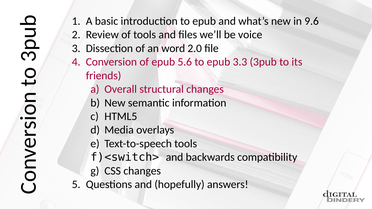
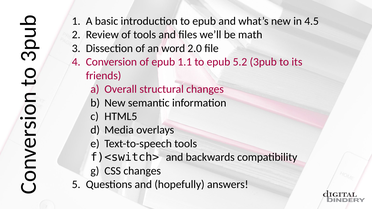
9.6: 9.6 -> 4.5 (312, 21)
voice: voice -> math (250, 35)
5.6: 5.6 -> 1.1 (185, 62)
3.3: 3.3 -> 5.2 (240, 62)
